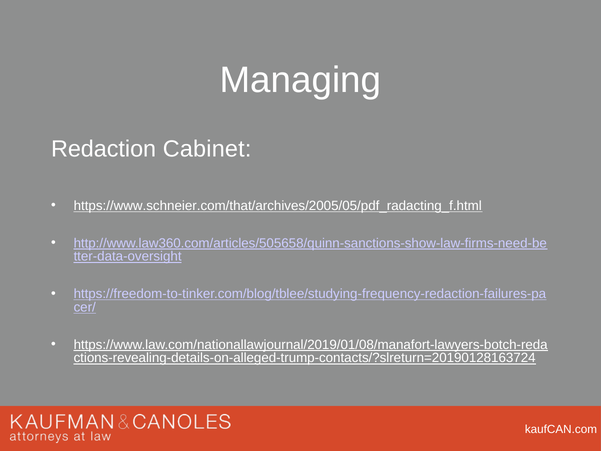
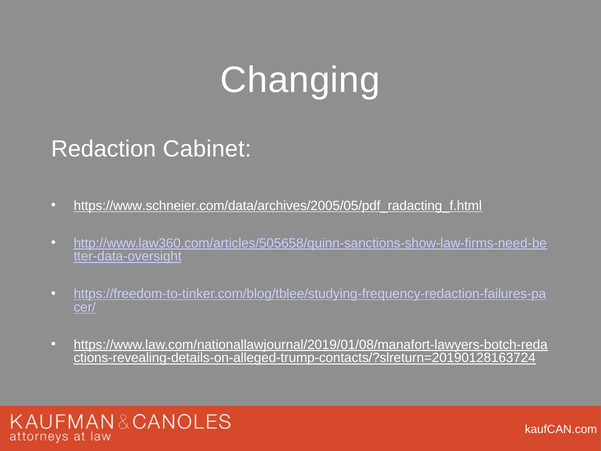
Managing: Managing -> Changing (300, 80)
https://www.schneier.com/that/archives/2005/05/pdf_radacting_f.html: https://www.schneier.com/that/archives/2005/05/pdf_radacting_f.html -> https://www.schneier.com/data/archives/2005/05/pdf_radacting_f.html (278, 206)
